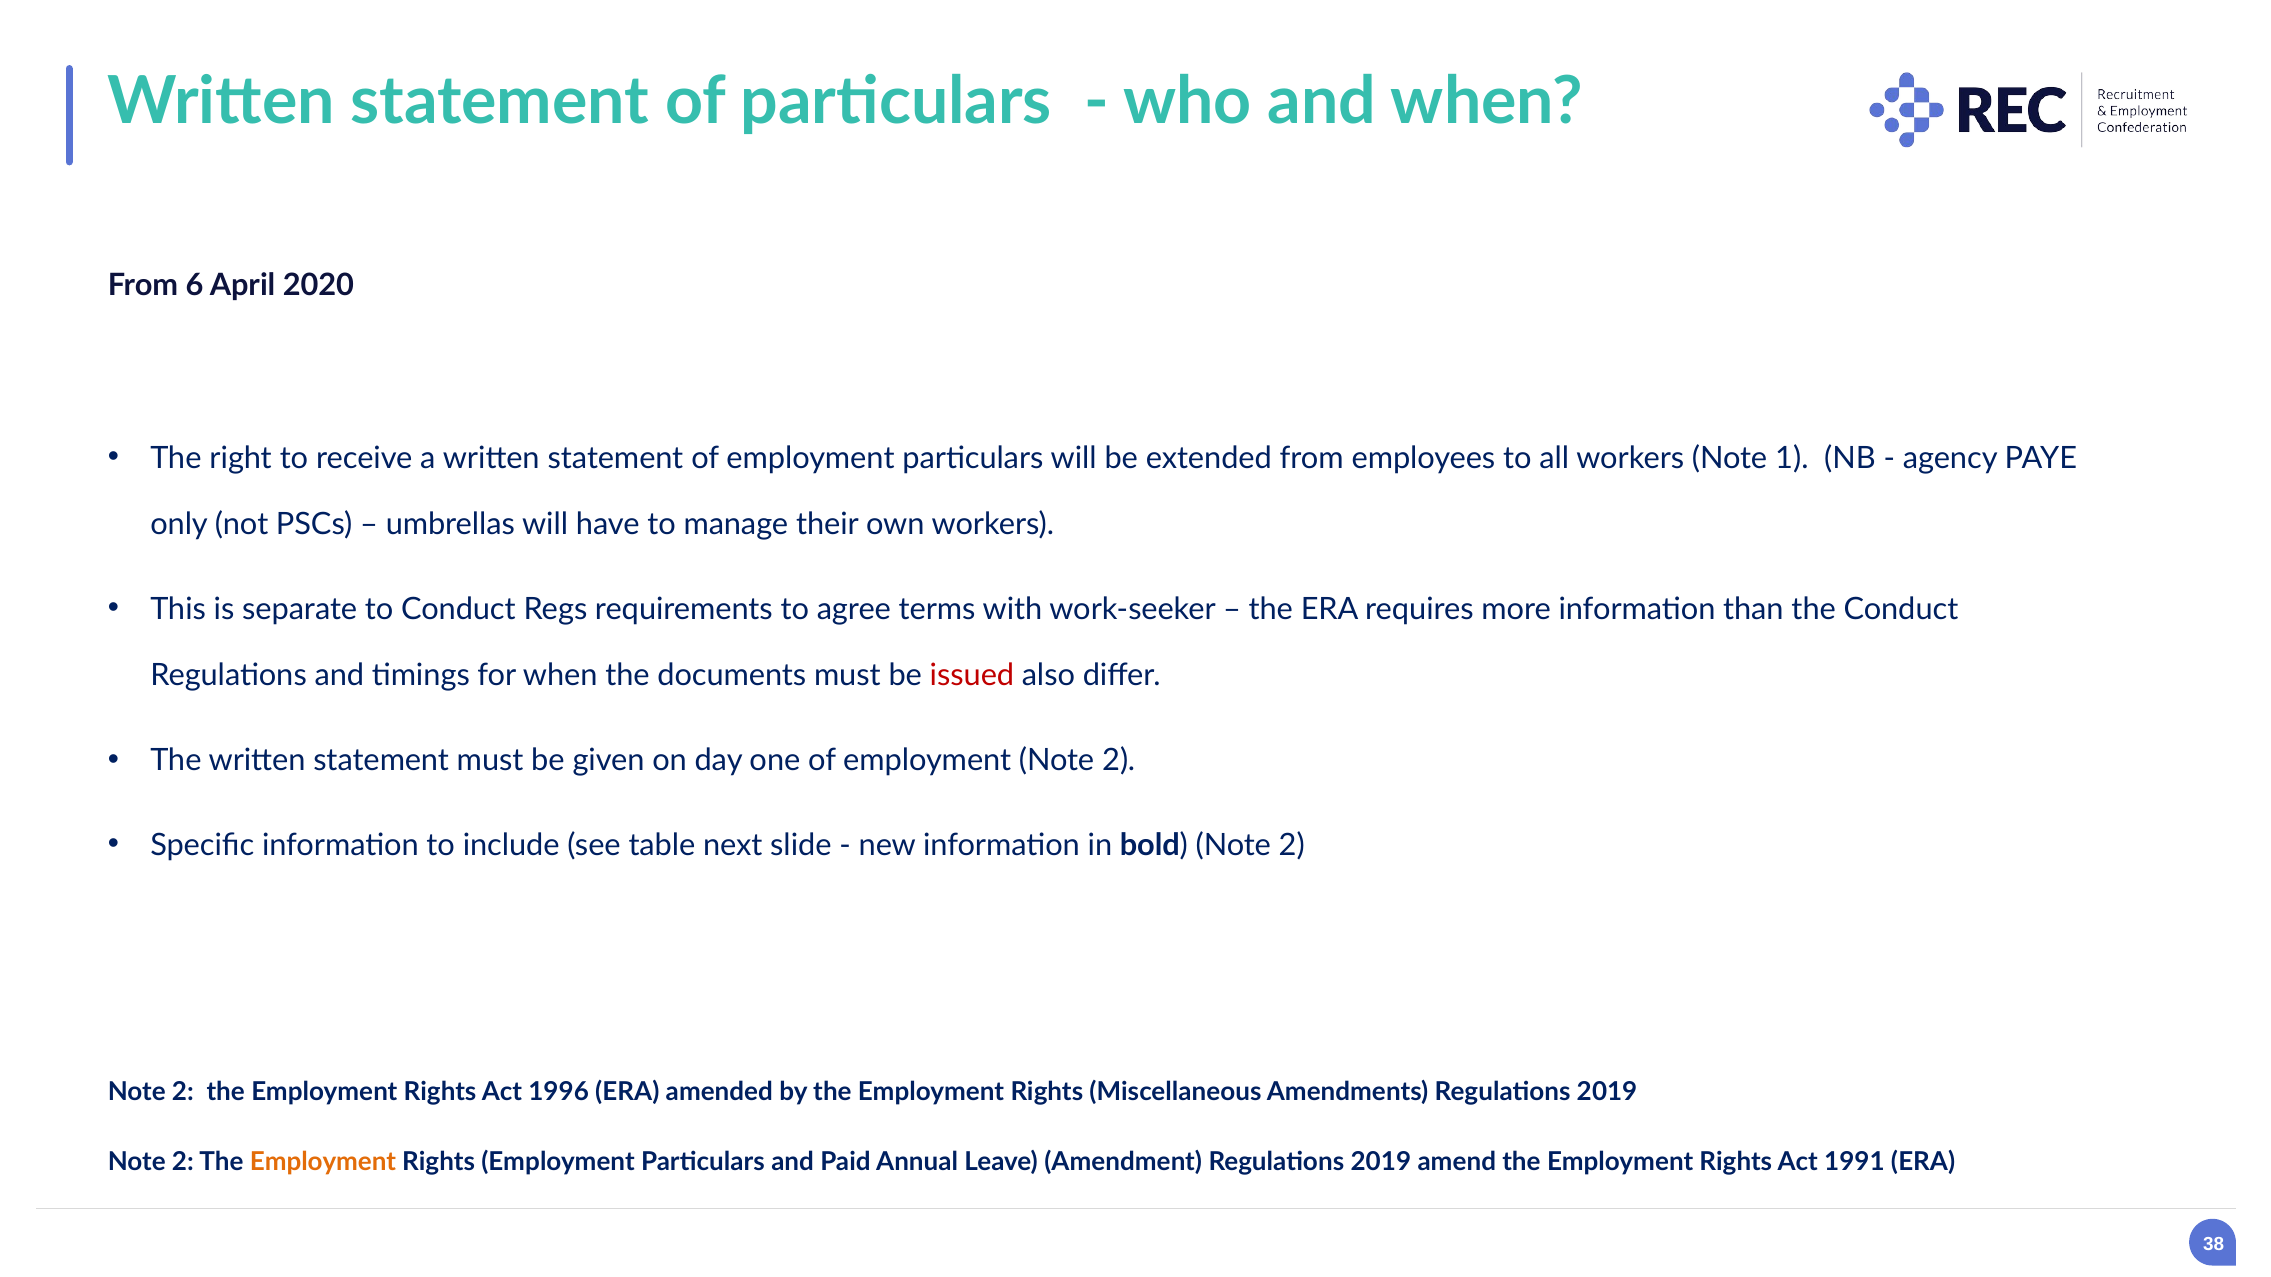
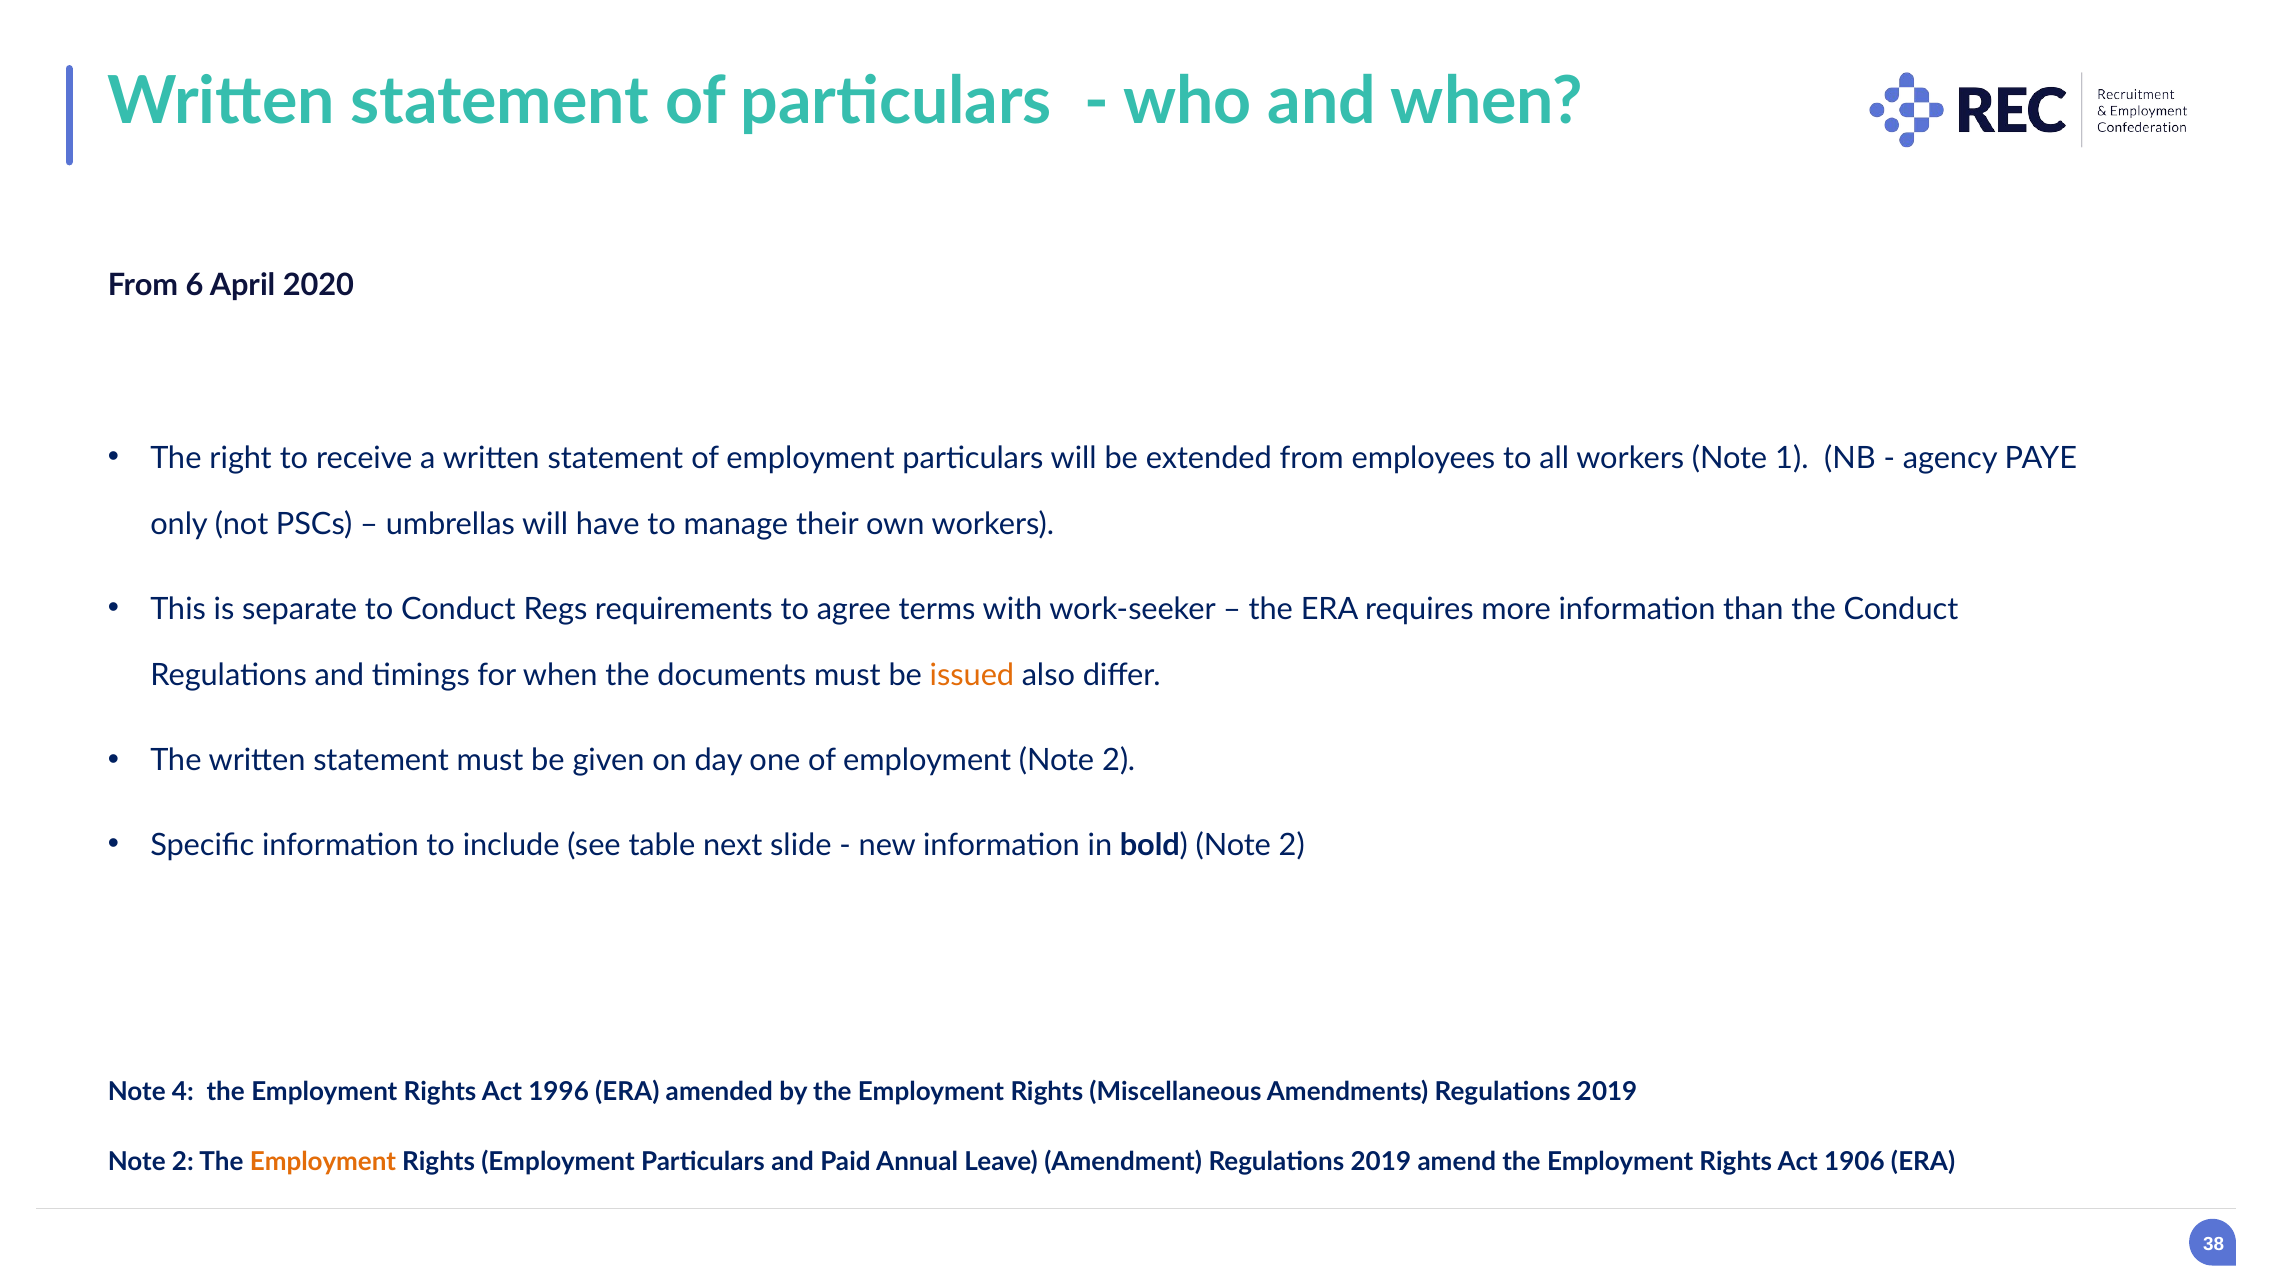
issued colour: red -> orange (972, 676)
2: 2 -> 4 (183, 1092)
1991: 1991 -> 1906 (1854, 1163)
